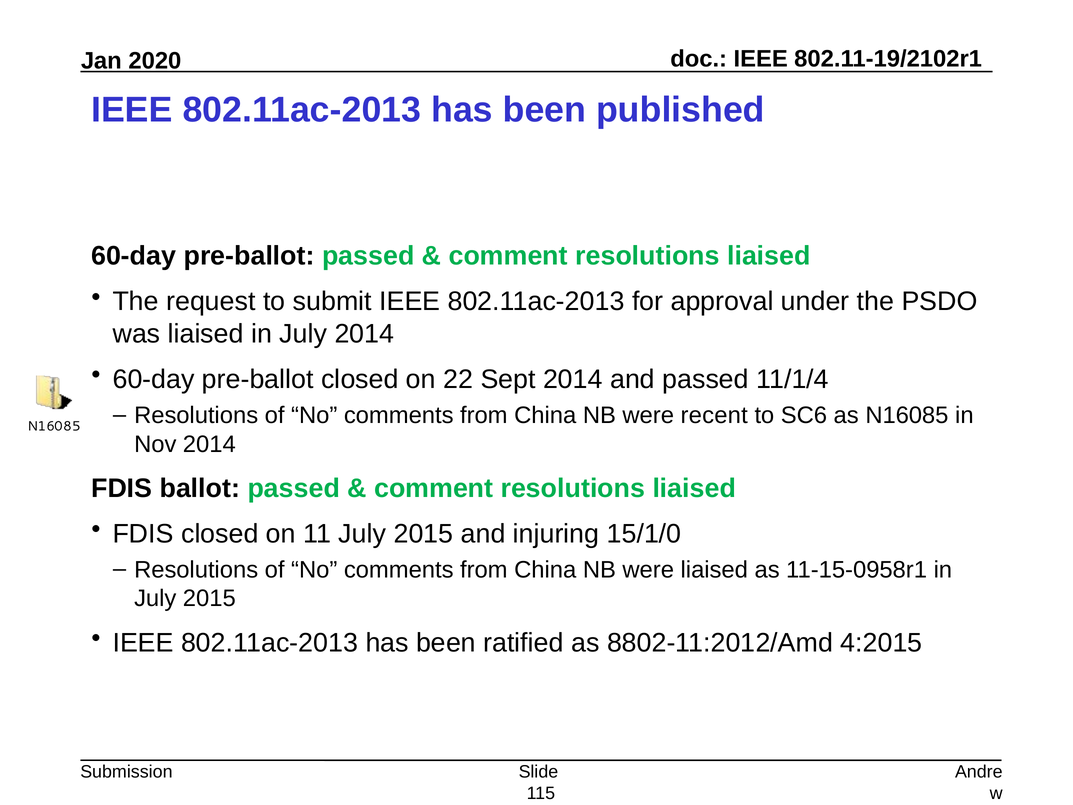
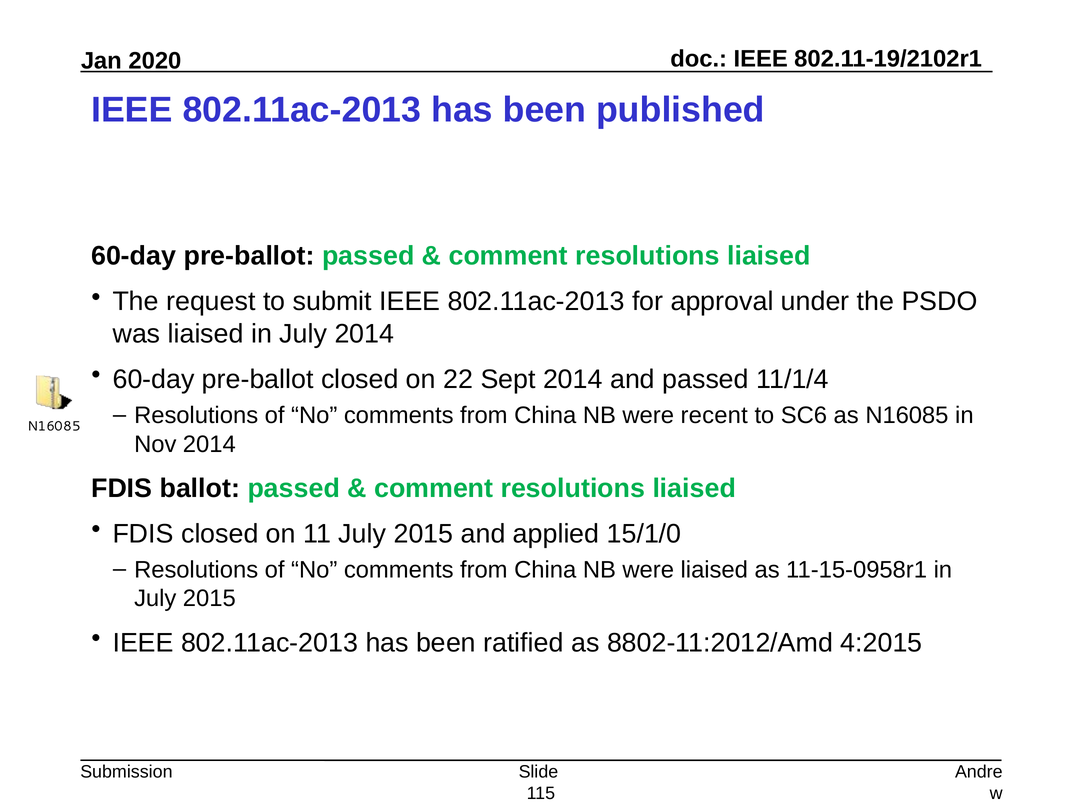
injuring: injuring -> applied (556, 534)
